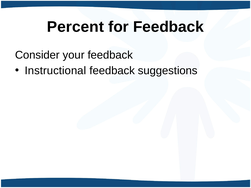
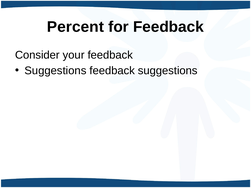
Instructional: Instructional -> Suggestions (55, 71)
